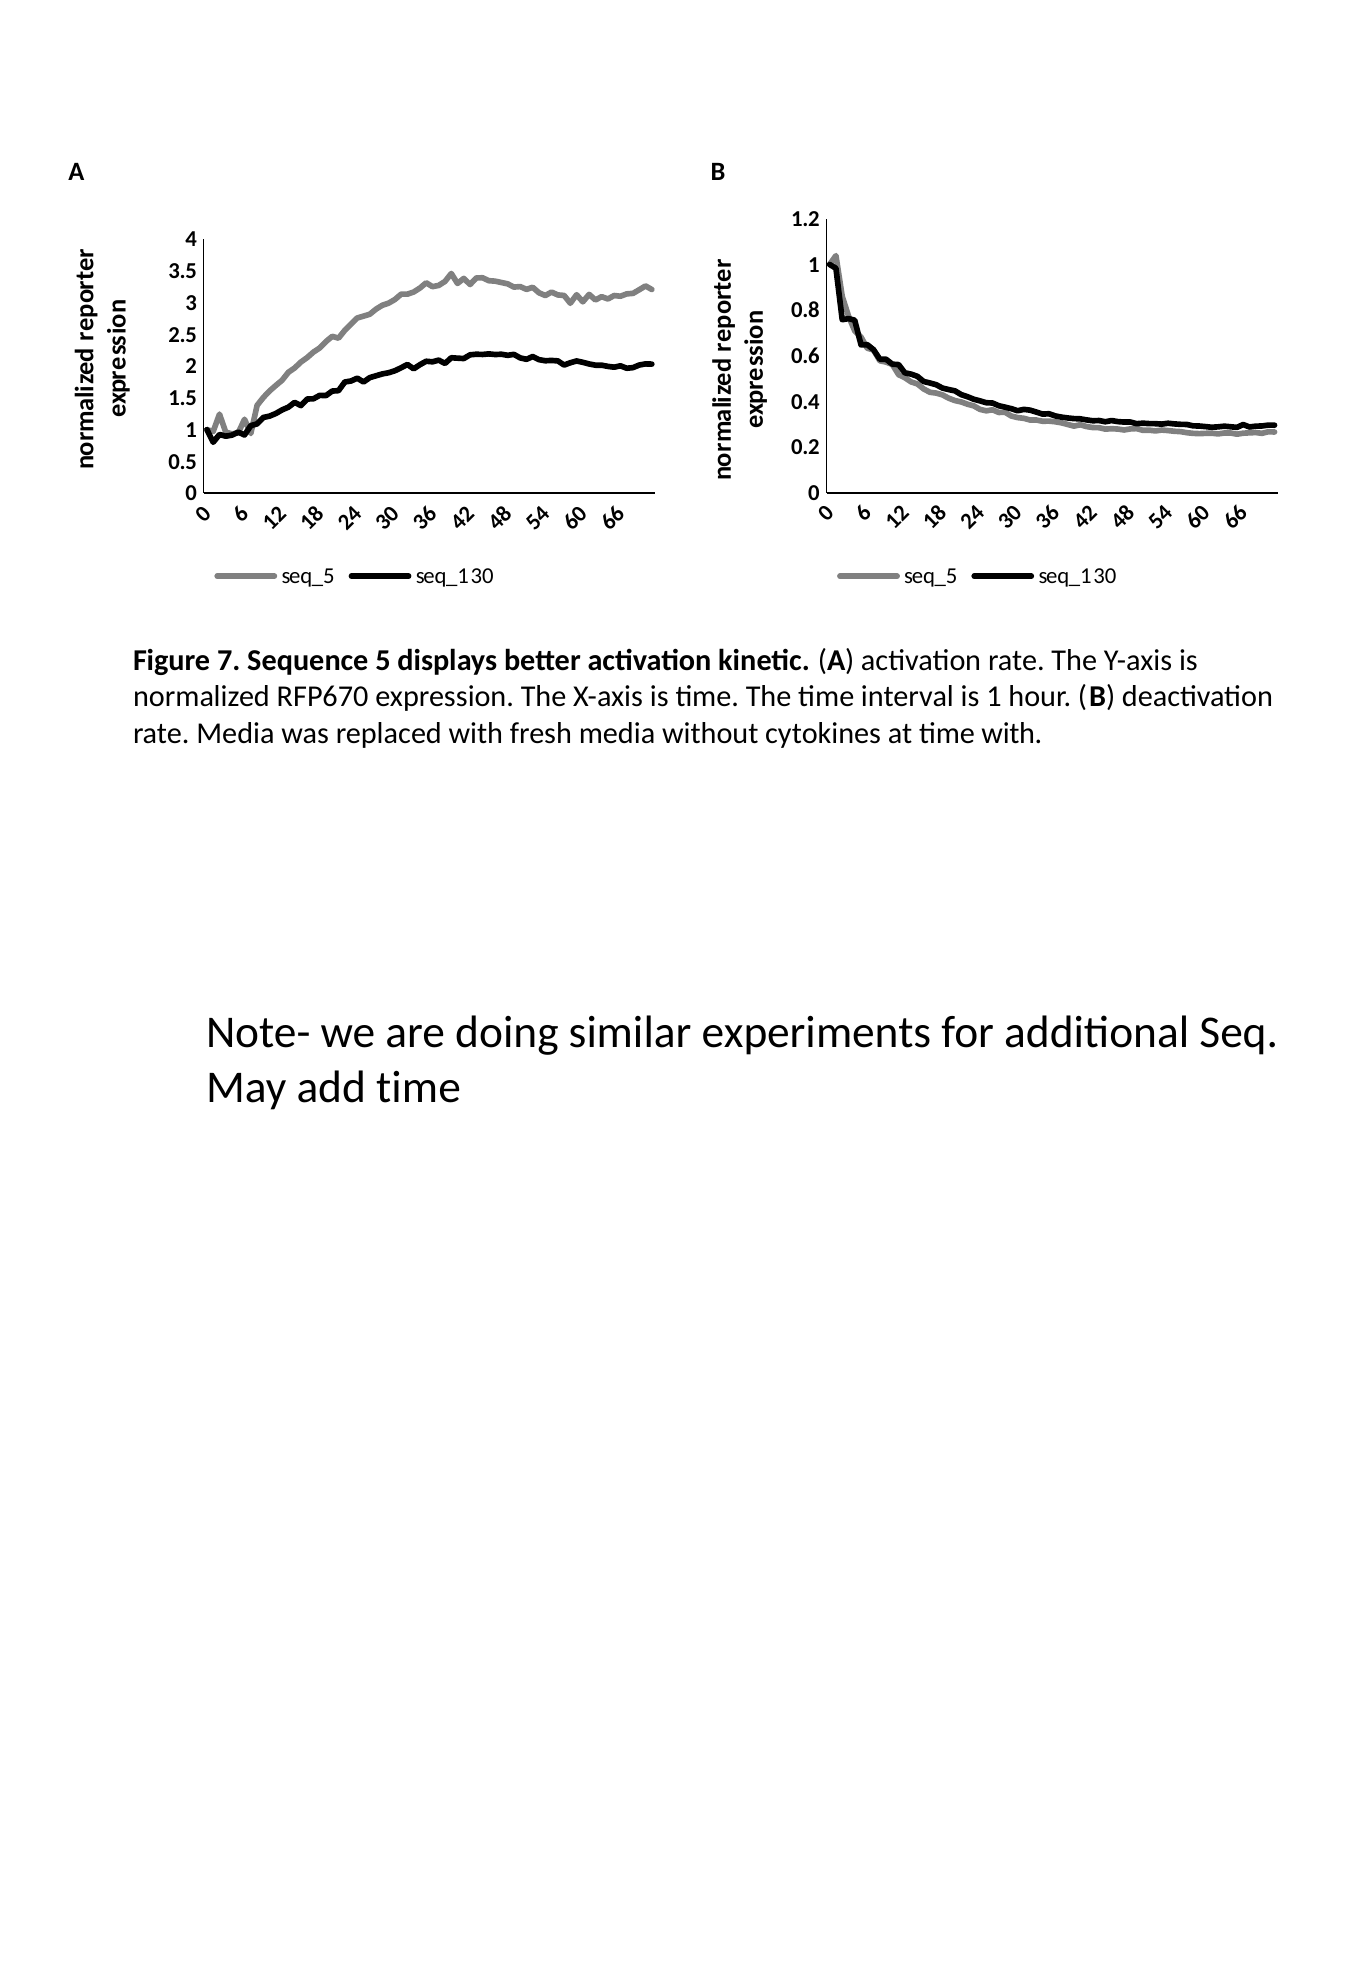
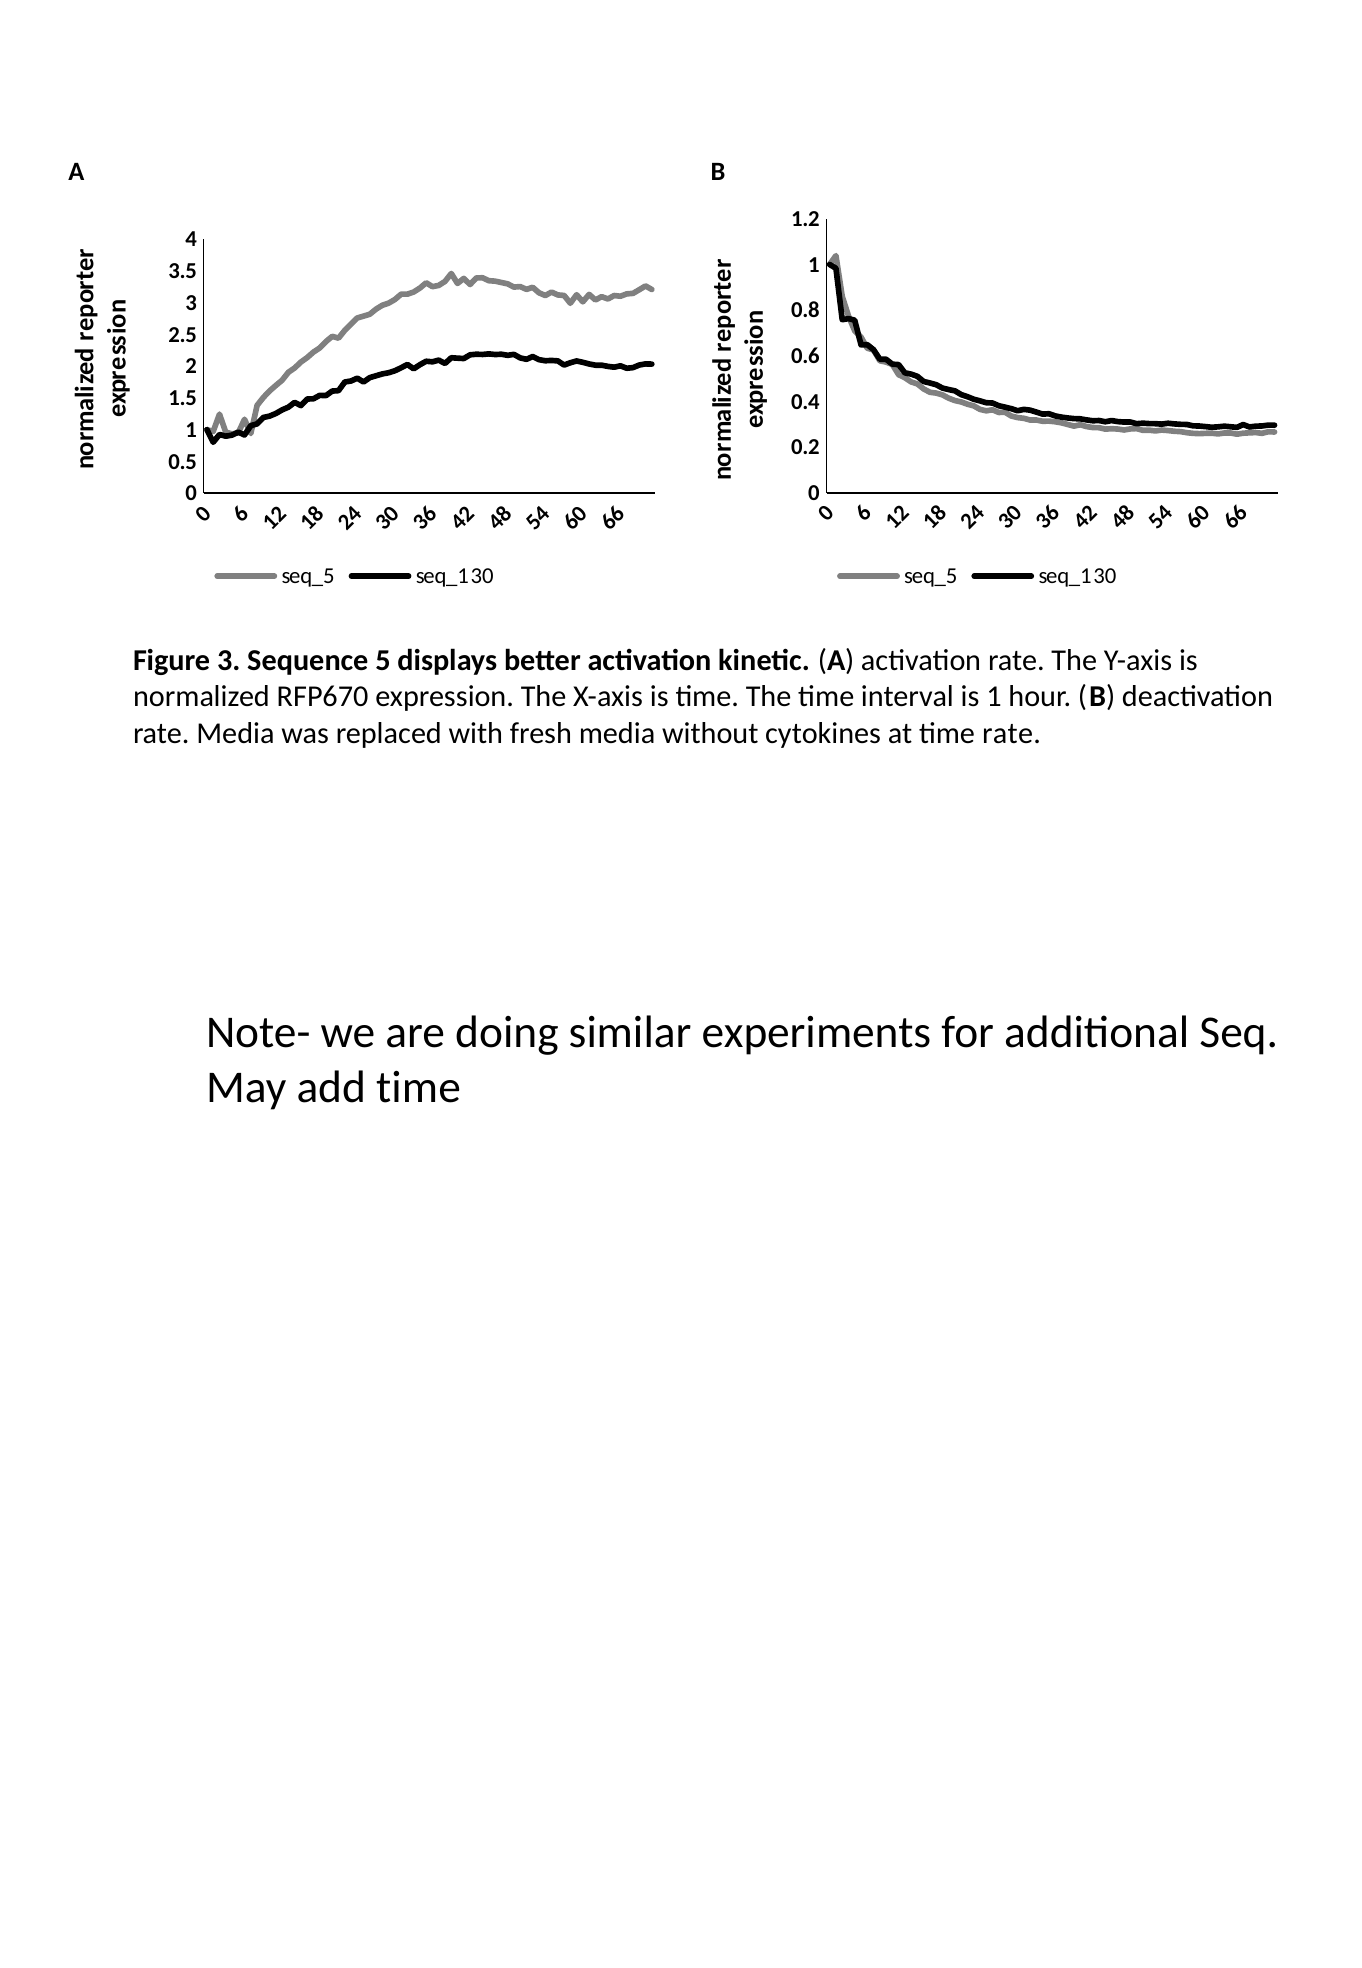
Figure 7: 7 -> 3 (229, 660)
time with: with -> rate (1012, 733)
